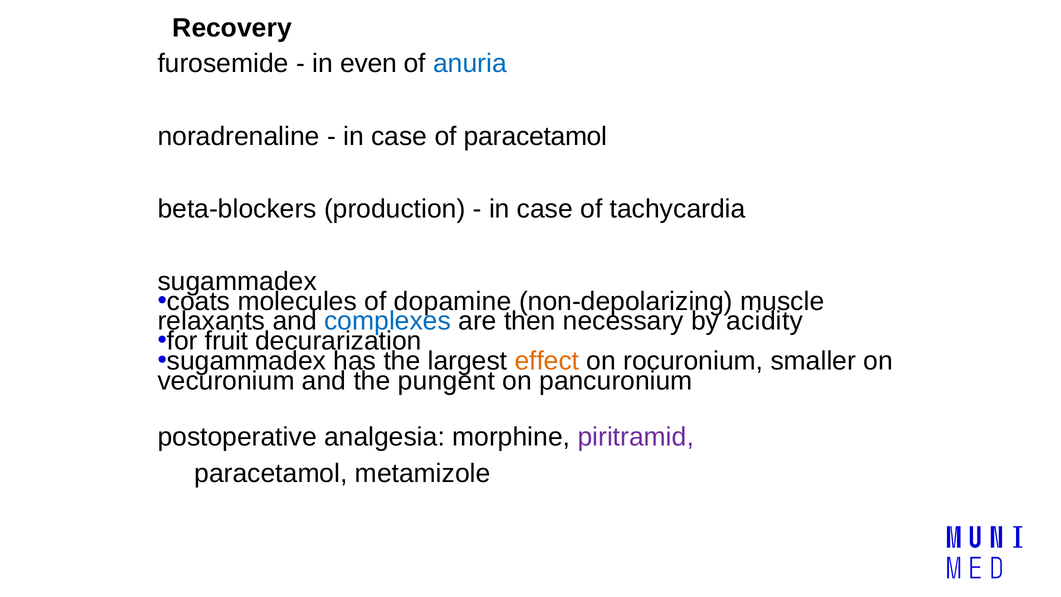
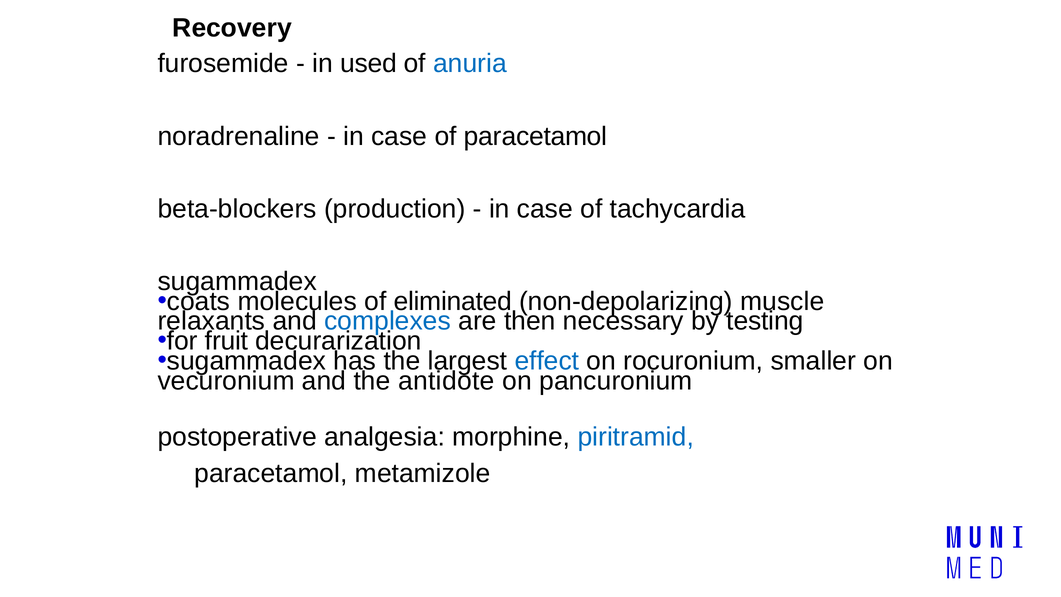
even: even -> used (368, 64)
dopamine: dopamine -> eliminated (453, 301)
acidity: acidity -> testing (765, 321)
effect colour: orange -> blue (547, 361)
pungent: pungent -> antidote (446, 381)
piritramid colour: purple -> blue (636, 437)
